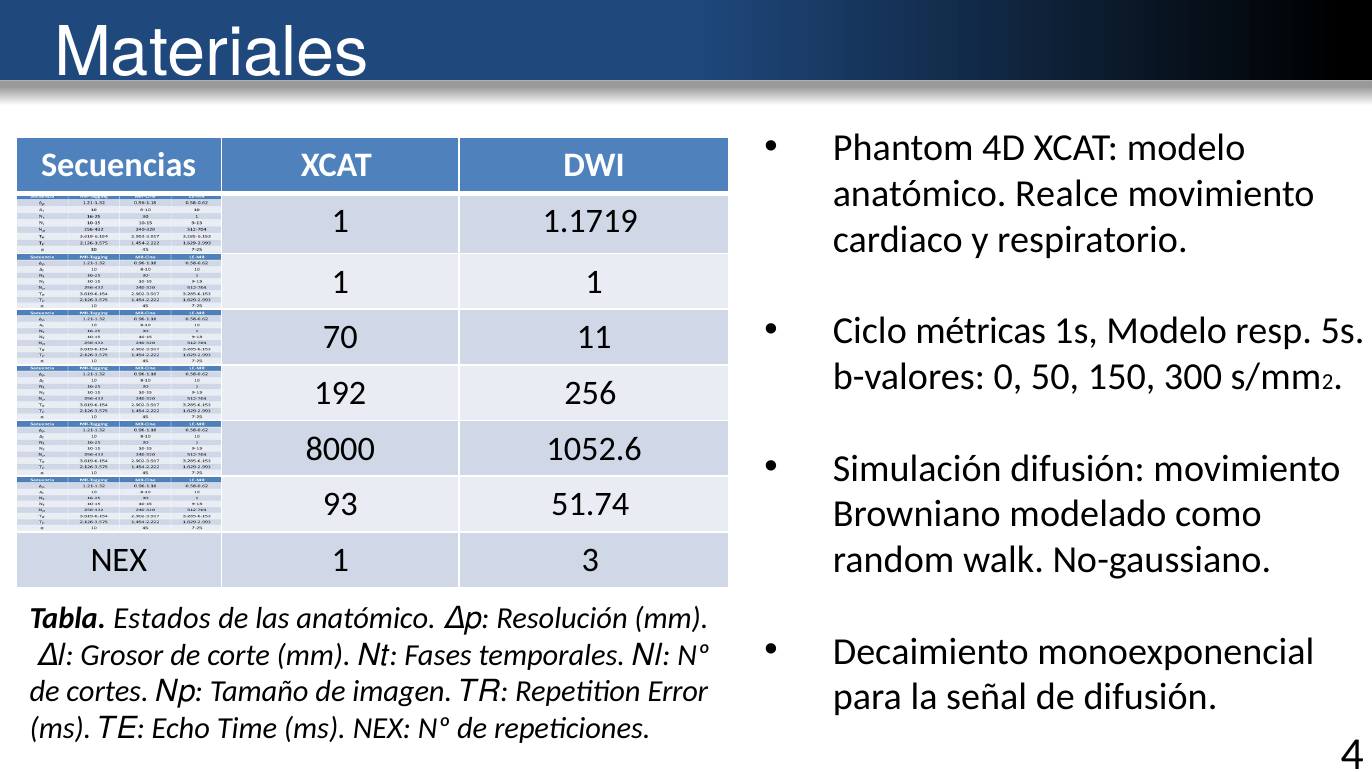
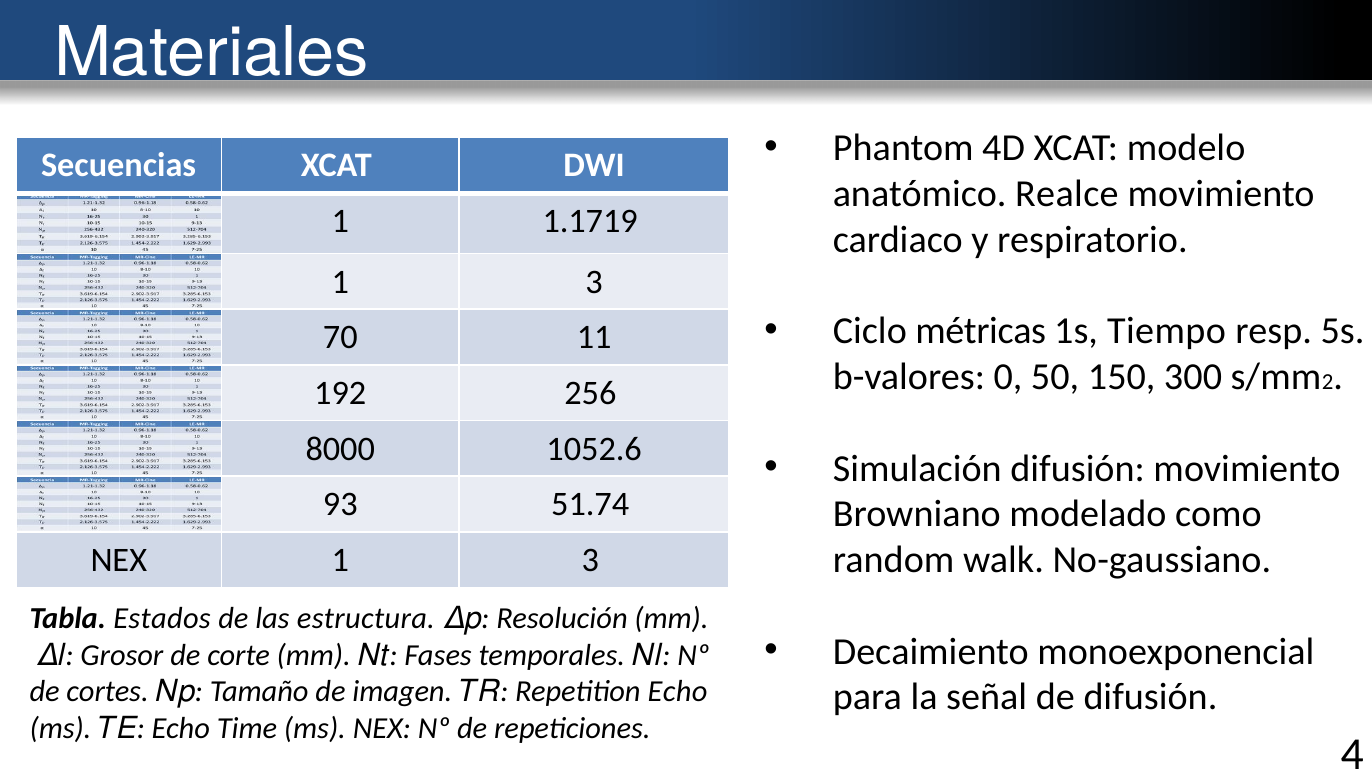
1: 1 -> 3 (594, 282)
1s Modelo: Modelo -> Tiempo (1167, 331)
las anatómico: anatómico -> estructura (366, 618)
Repetition Error: Error -> Echo (678, 691)
